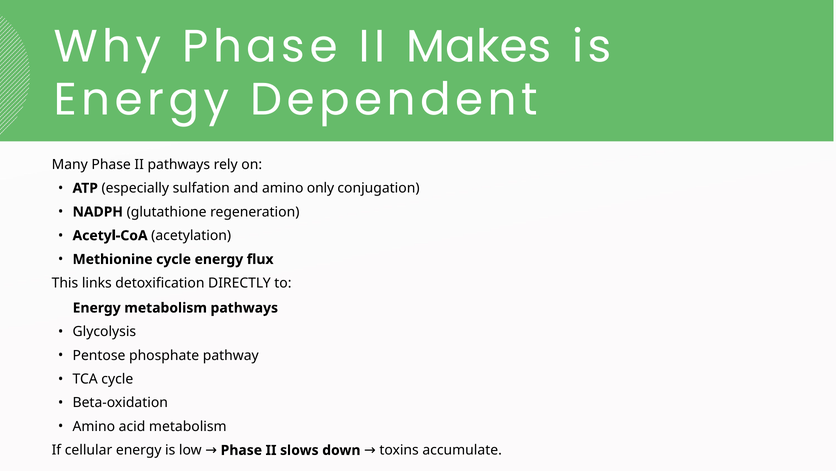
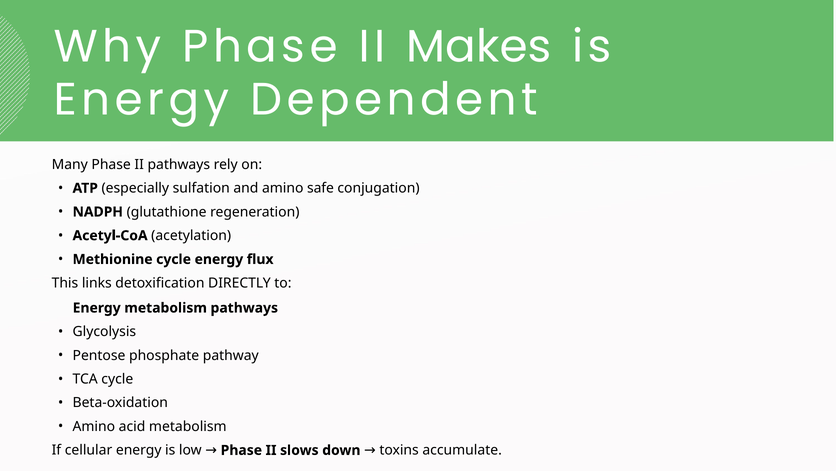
only: only -> safe (320, 188)
